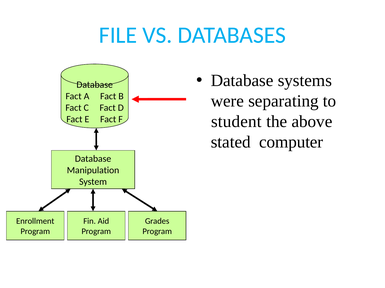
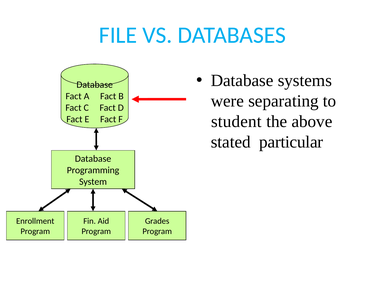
computer: computer -> particular (291, 142)
Manipulation: Manipulation -> Programming (93, 171)
